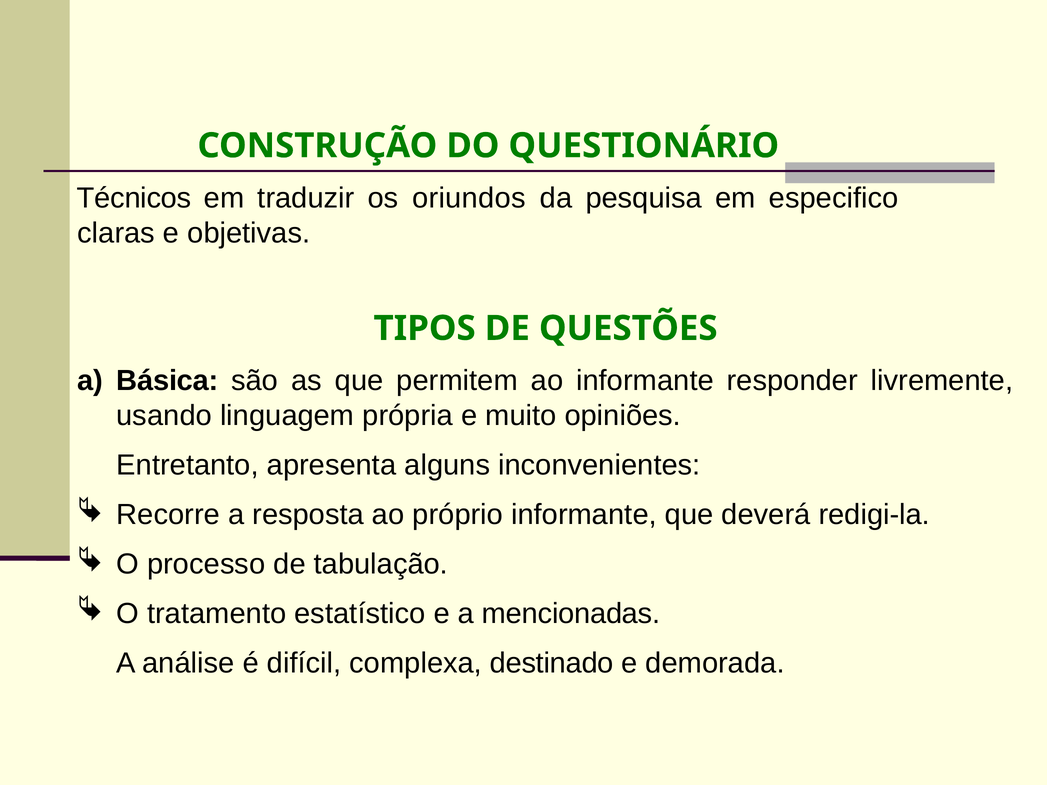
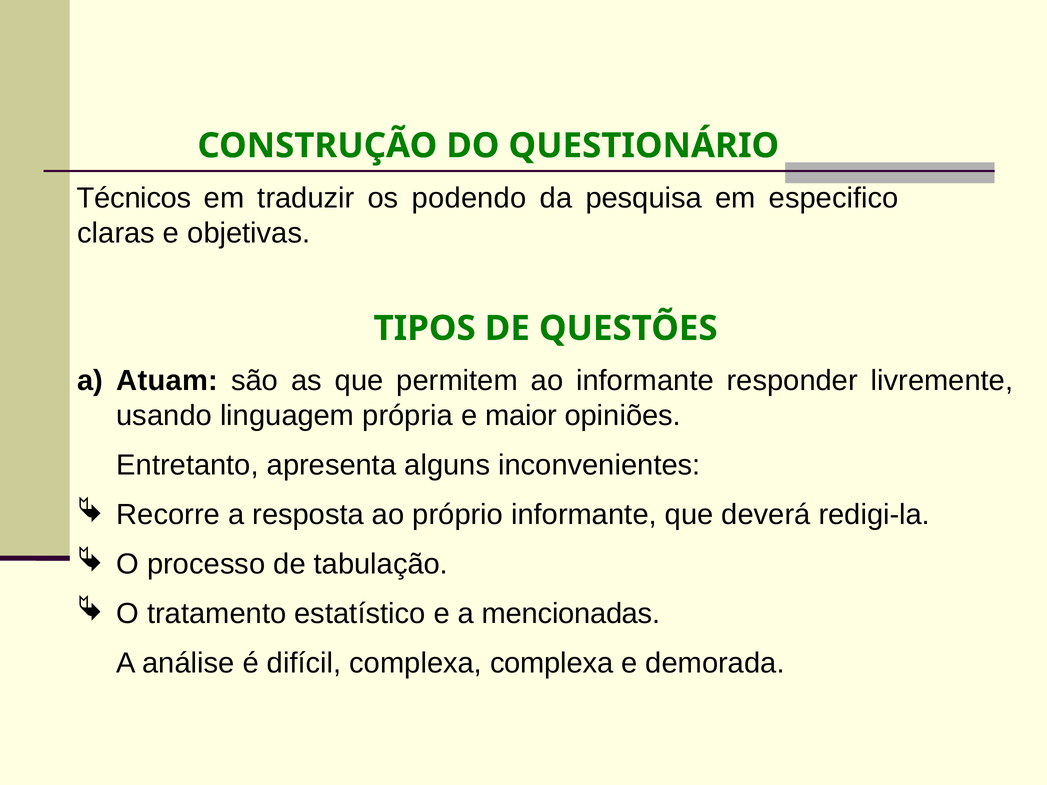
oriundos: oriundos -> podendo (469, 198)
Básica: Básica -> Atuam (167, 381)
muito: muito -> maior (521, 416)
complexa destinado: destinado -> complexa (552, 663)
